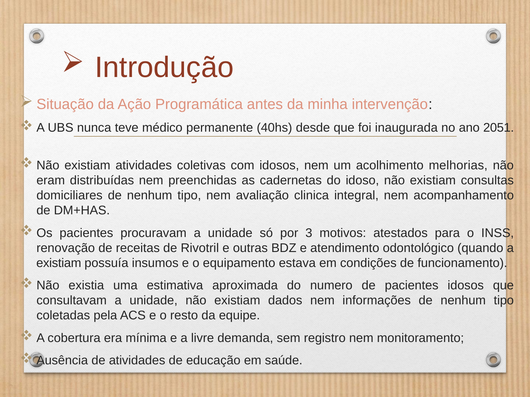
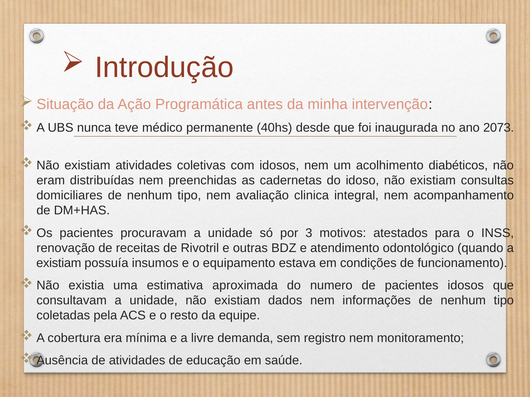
2051: 2051 -> 2073 (499, 128)
melhorias: melhorias -> diabéticos (458, 166)
